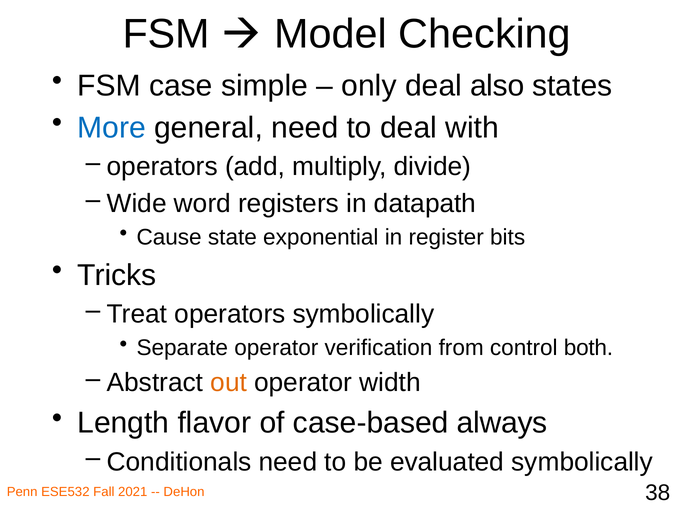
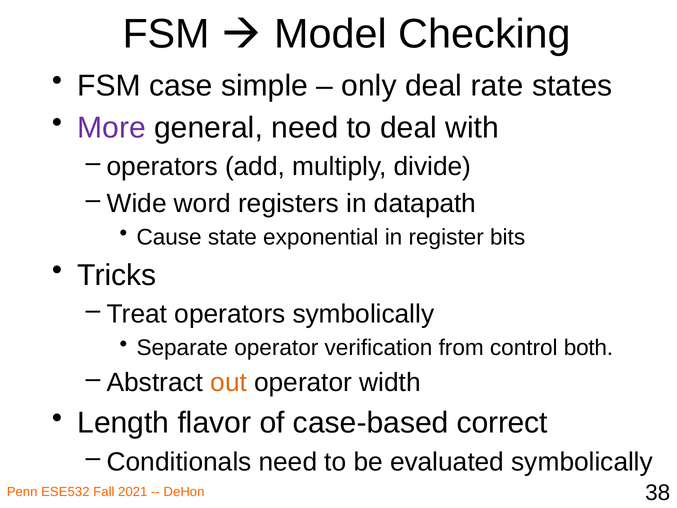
also: also -> rate (497, 86)
More colour: blue -> purple (112, 128)
always: always -> correct (502, 423)
